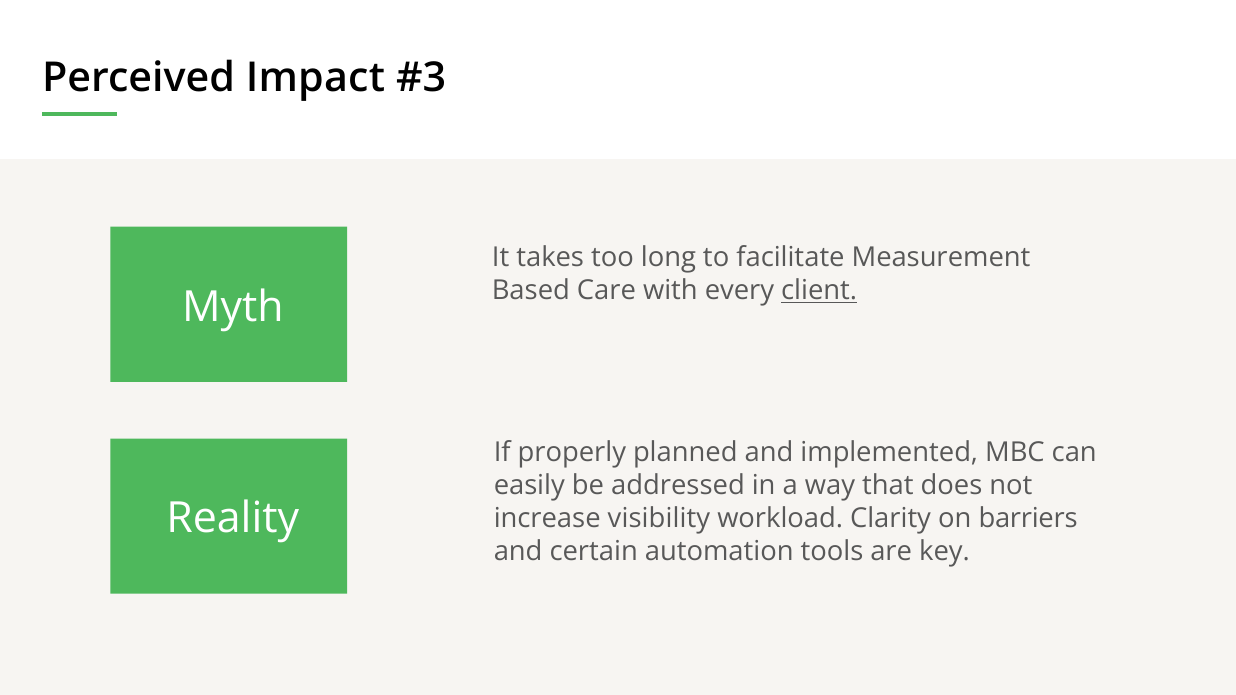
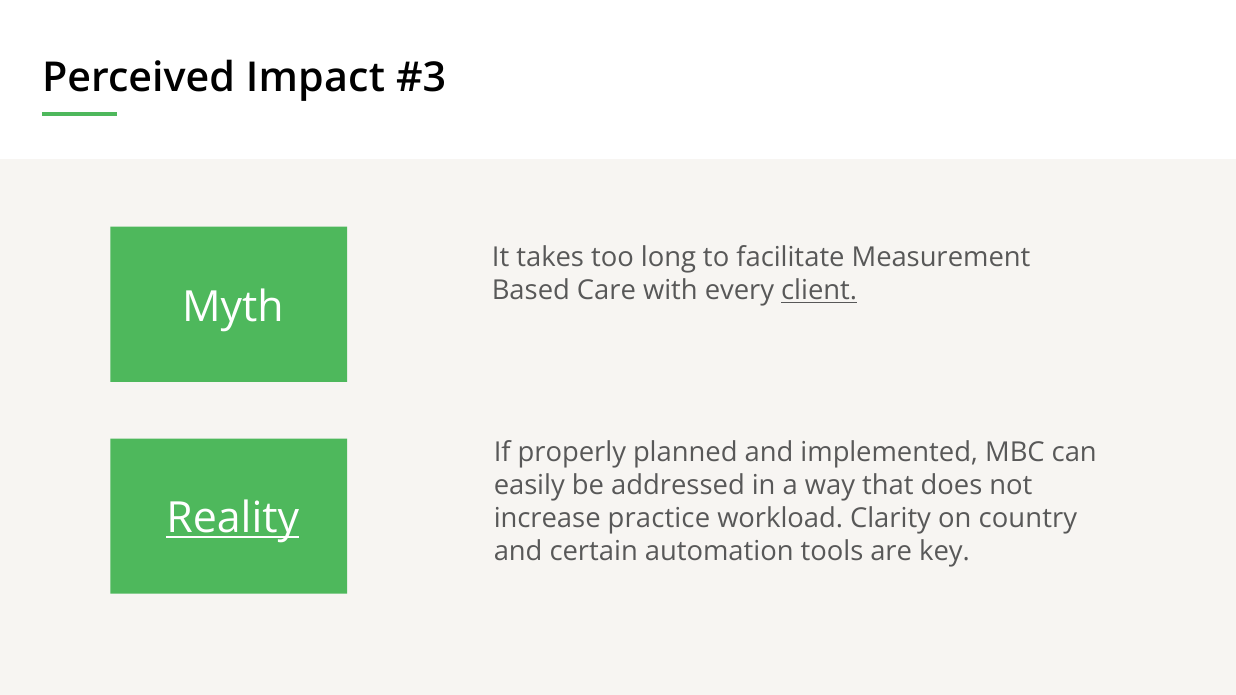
Reality underline: none -> present (233, 519)
visibility: visibility -> practice (659, 519)
barriers: barriers -> country (1028, 519)
